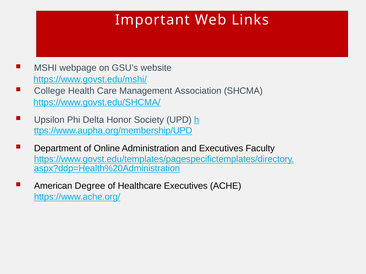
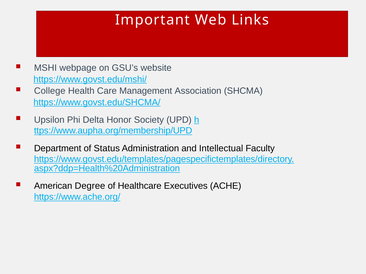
Online: Online -> Status (107, 149)
and Executives: Executives -> Intellectual (221, 149)
